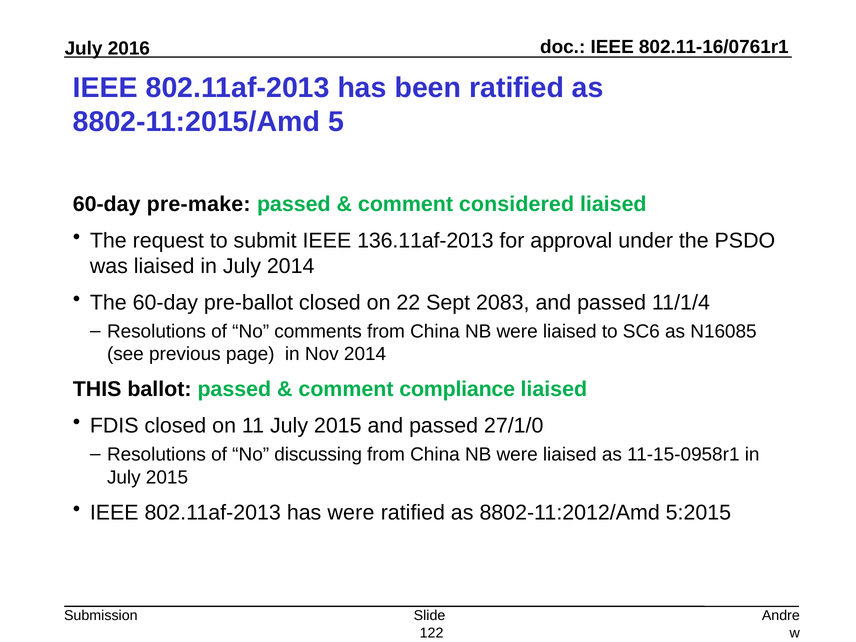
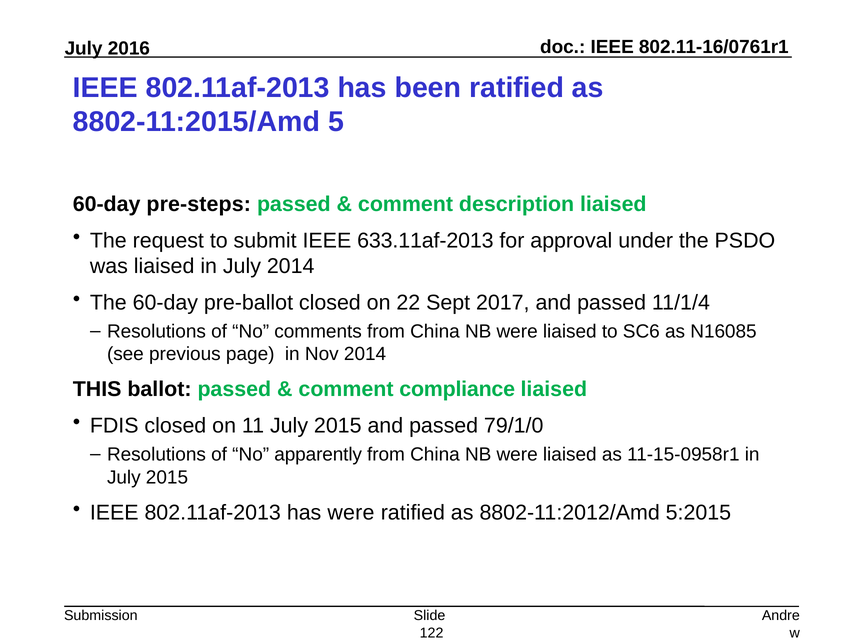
pre-make: pre-make -> pre-steps (199, 204)
considered: considered -> description (517, 204)
136.11af-2013: 136.11af-2013 -> 633.11af-2013 (425, 241)
2083: 2083 -> 2017 (503, 303)
27/1/0: 27/1/0 -> 79/1/0 (514, 426)
discussing: discussing -> apparently (318, 455)
